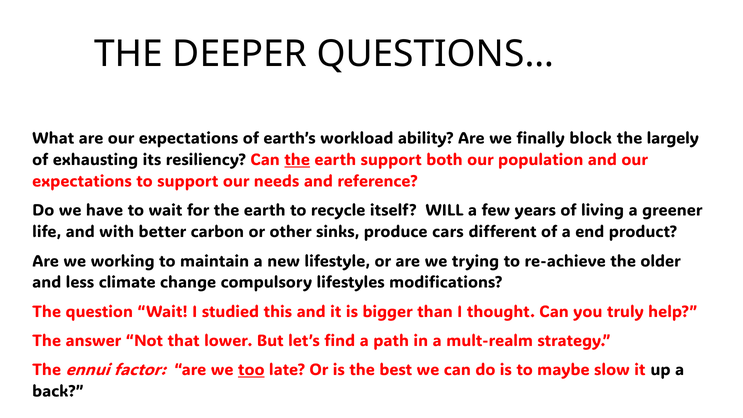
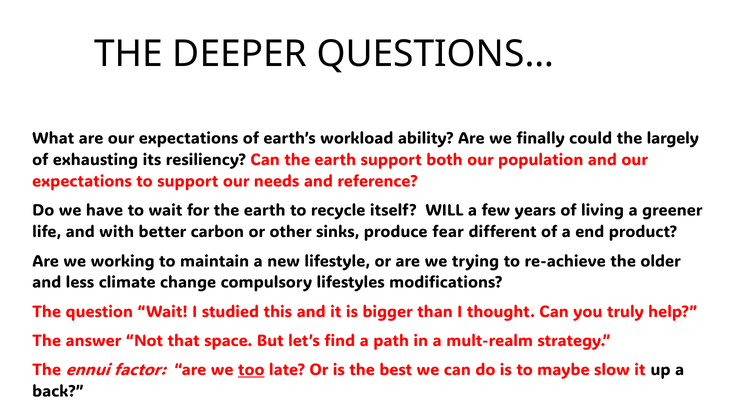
block: block -> could (591, 138)
the underline: present -> none (297, 160)
cars: cars -> fear (448, 232)
lower: lower -> space (228, 341)
